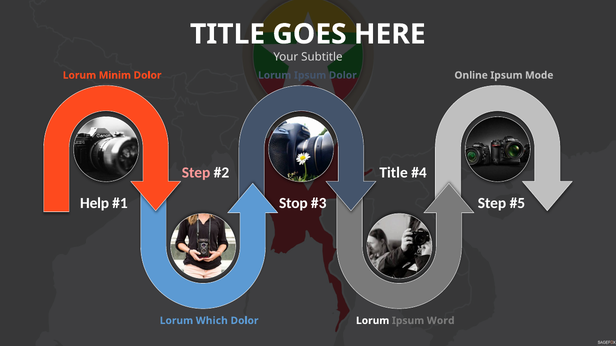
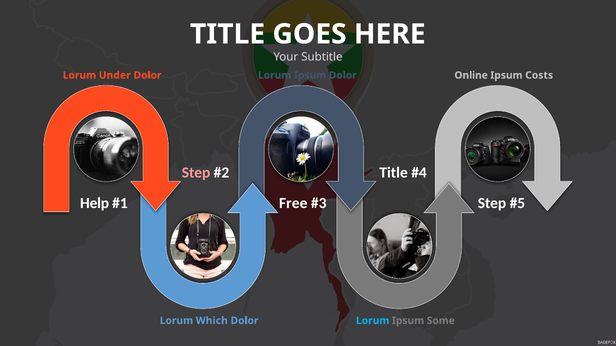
Minim: Minim -> Under (115, 75)
Mode: Mode -> Costs (539, 75)
Stop: Stop -> Free (293, 204)
Lorum colour: white -> light blue (373, 321)
Word: Word -> Some (441, 321)
